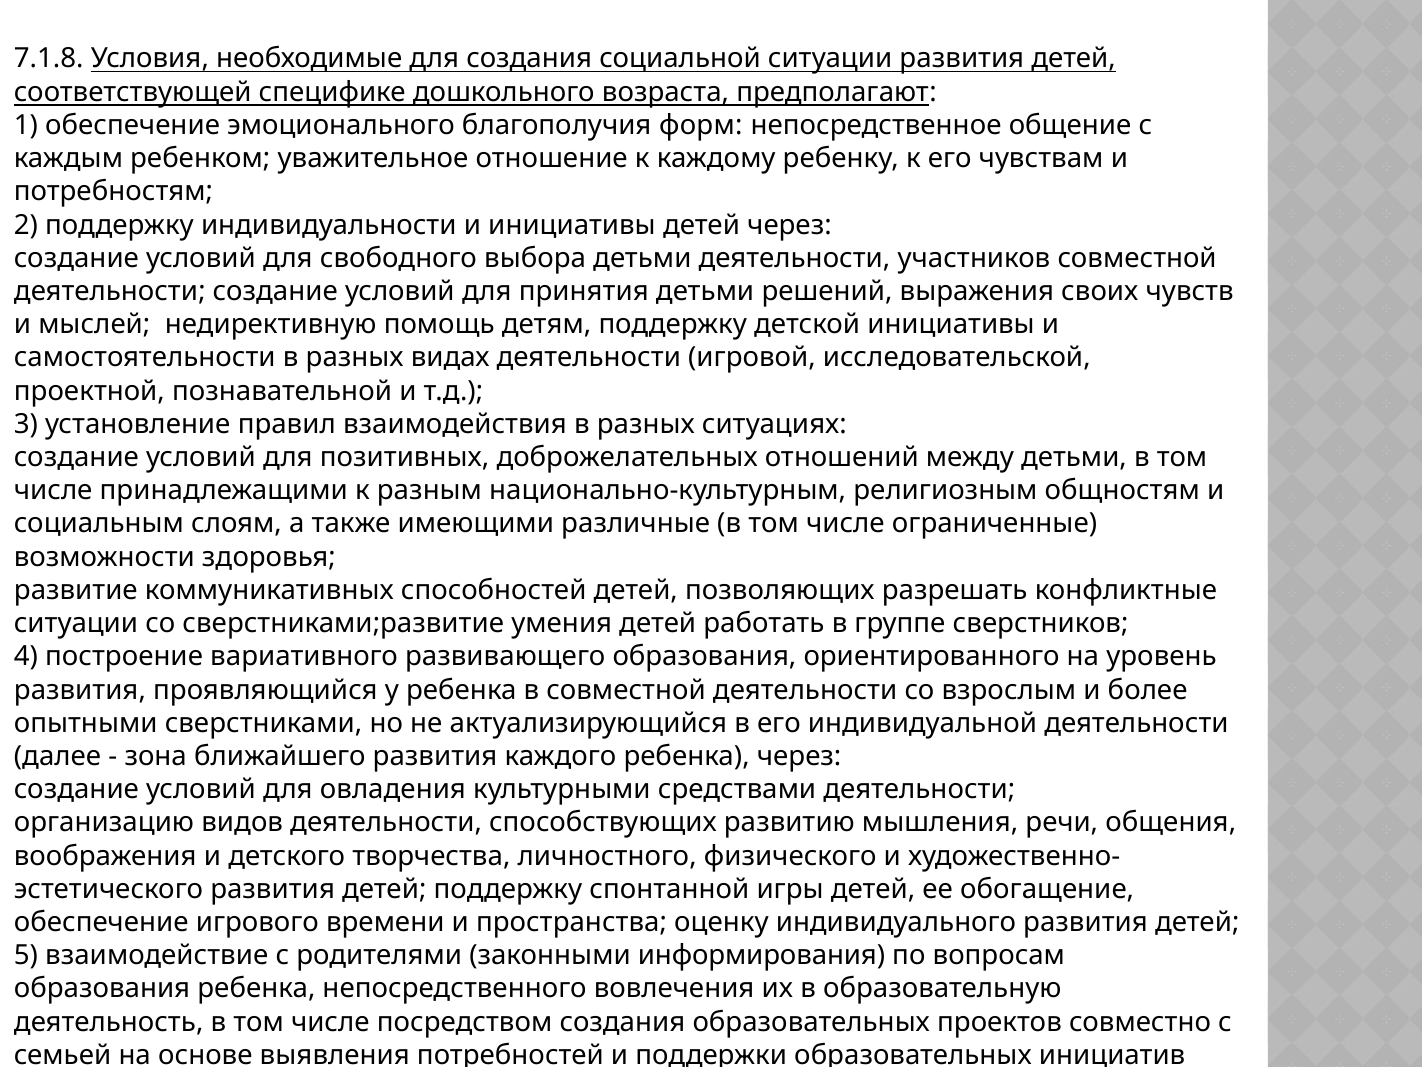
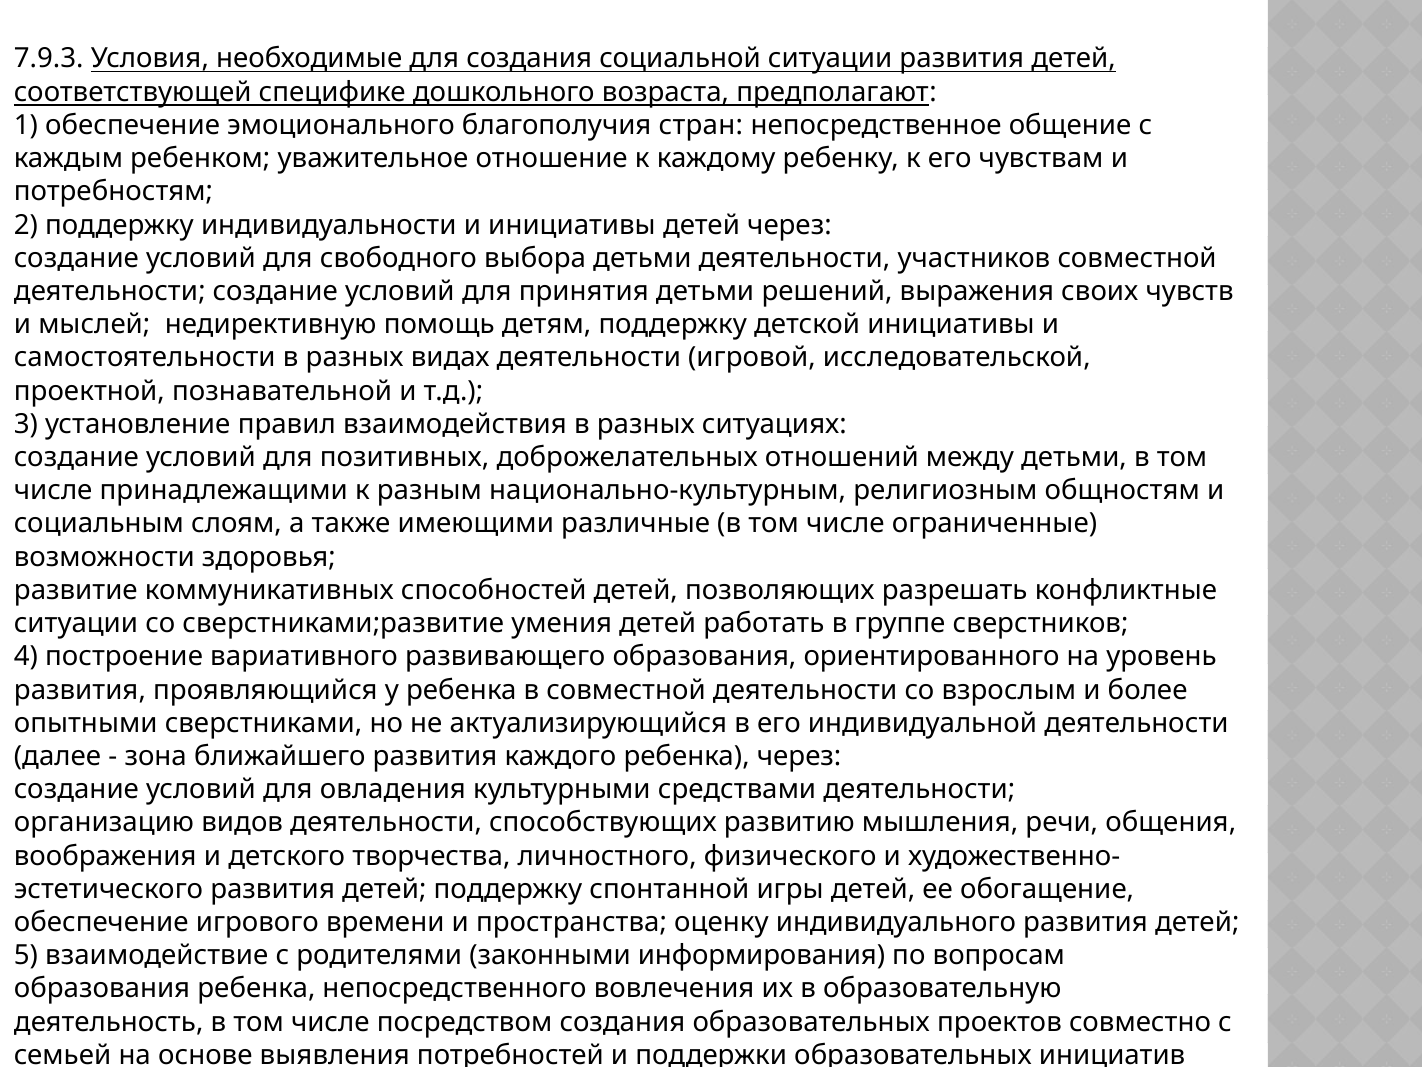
7.1.8: 7.1.8 -> 7.9.3 (49, 59)
форм: форм -> стран (701, 125)
